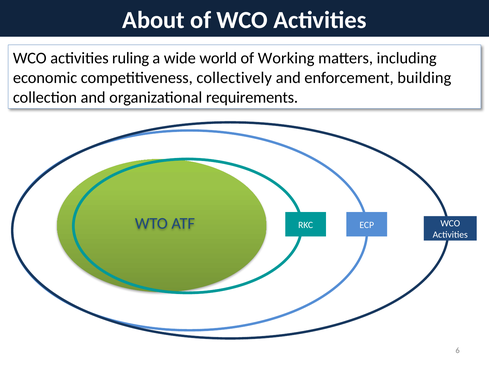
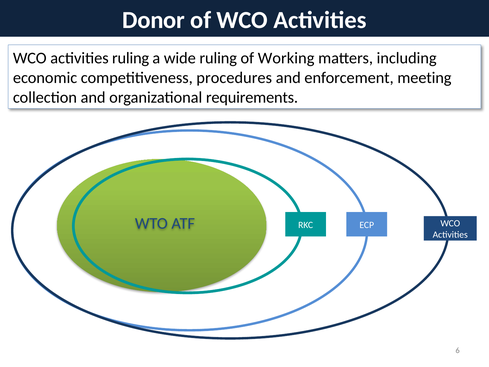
About: About -> Donor (154, 20)
wide world: world -> ruling (218, 58)
collectively: collectively -> procedures (234, 78)
building: building -> meeting (424, 78)
